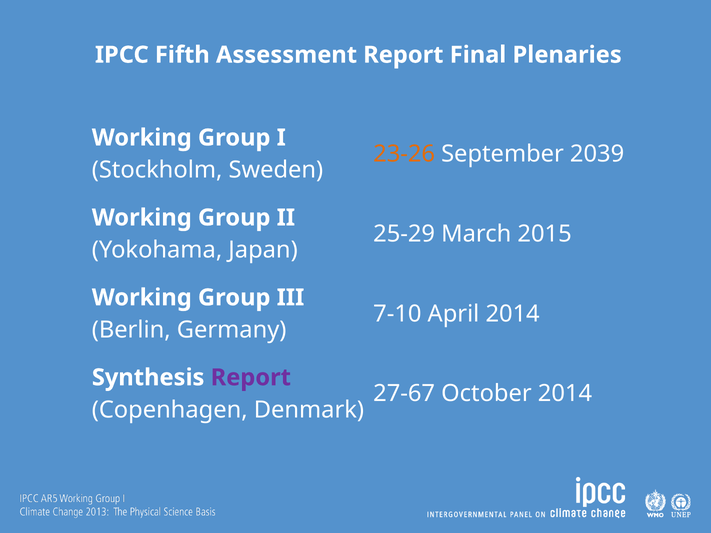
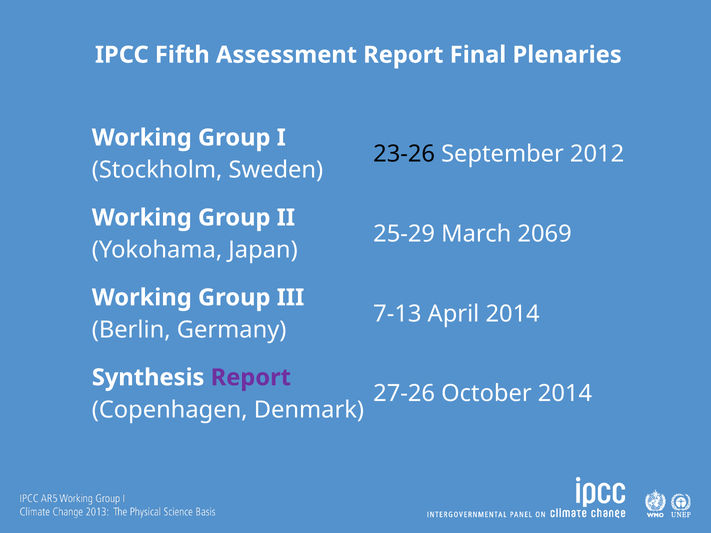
23-26 colour: orange -> black (404, 154)
2039: 2039 -> 2012 (597, 154)
2015: 2015 -> 2069 (545, 234)
7-10: 7-10 -> 7-13 (397, 314)
27-67: 27-67 -> 27-26 (404, 394)
